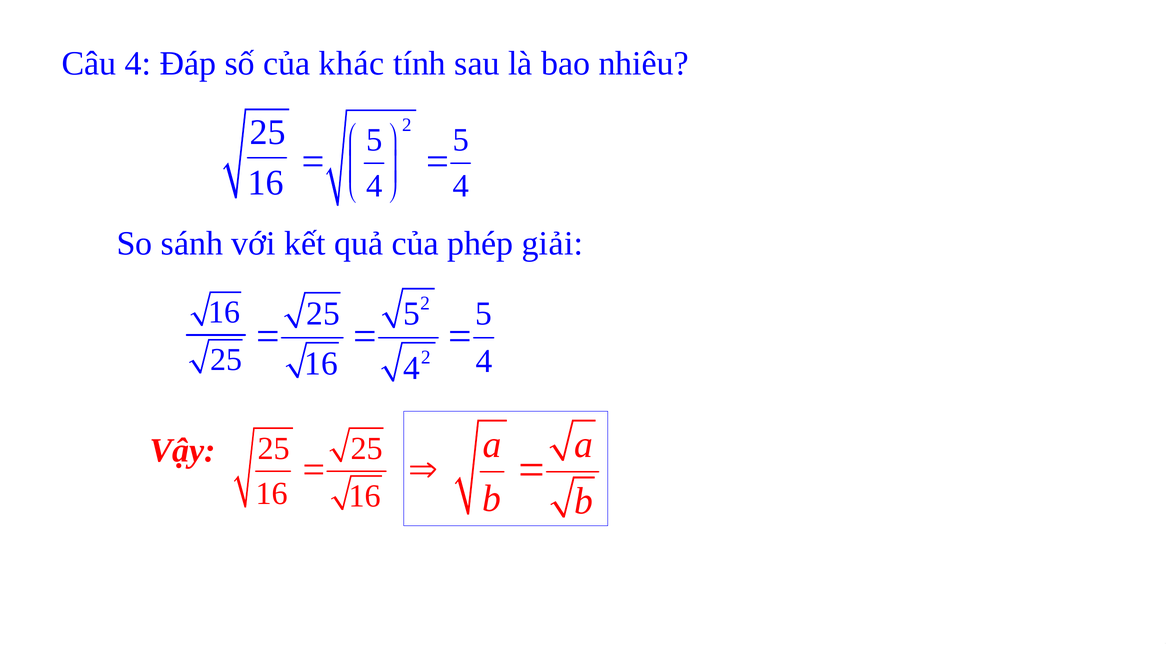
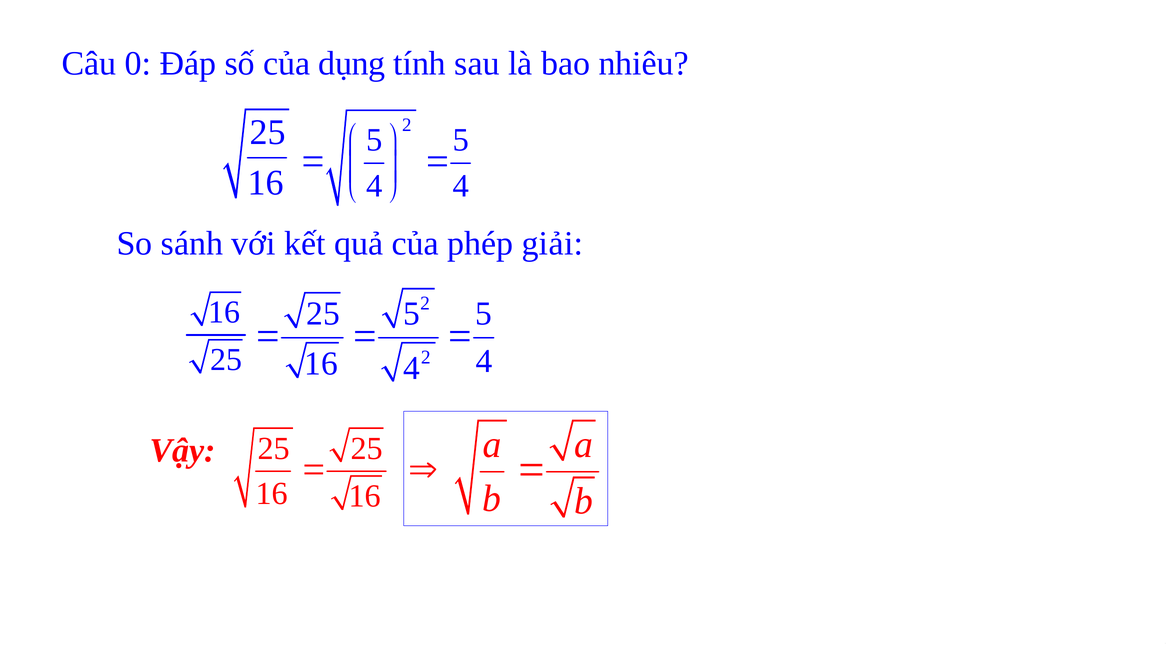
Câu 4: 4 -> 0 (138, 64)
khác: khác -> dụng (352, 64)
